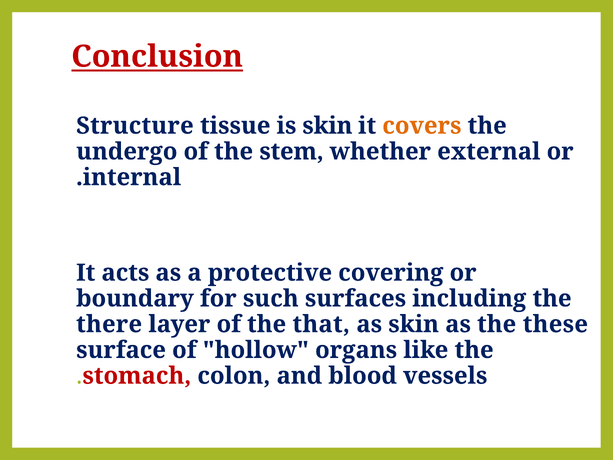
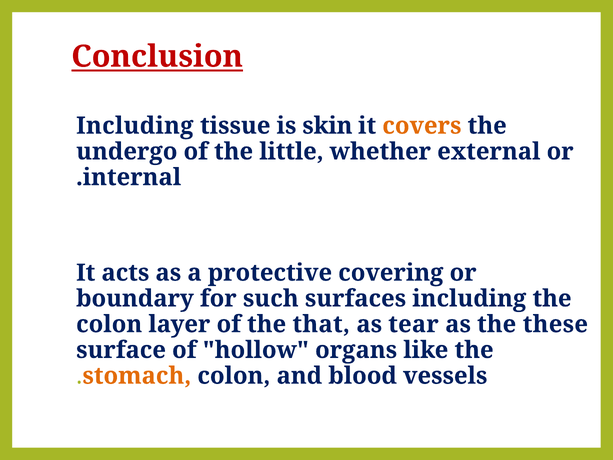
Structure: Structure -> Including (135, 126)
stem: stem -> little (291, 151)
there: there -> colon (109, 324)
as skin: skin -> tear (414, 324)
stomach colour: red -> orange (137, 376)
